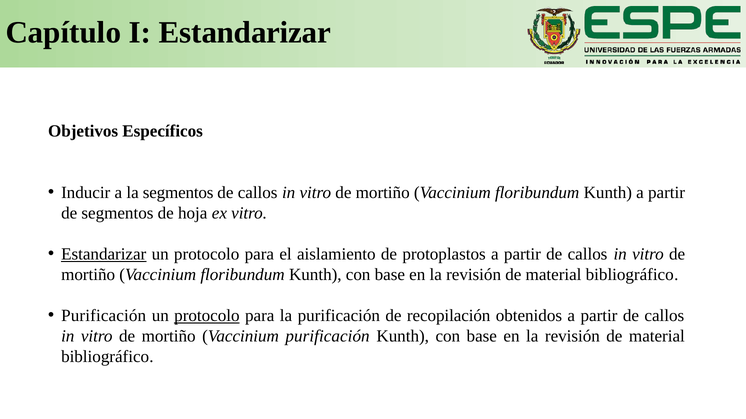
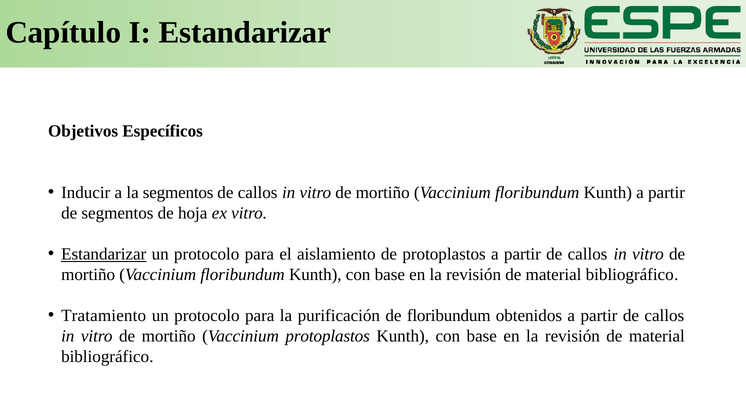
Purificación: Purificación -> Tratamiento (104, 316)
protocolo underline: present -> none (207, 316)
de recopilación: recopilación -> floribundum (449, 316)
Vaccinium purificación: purificación -> protoplastos (328, 337)
